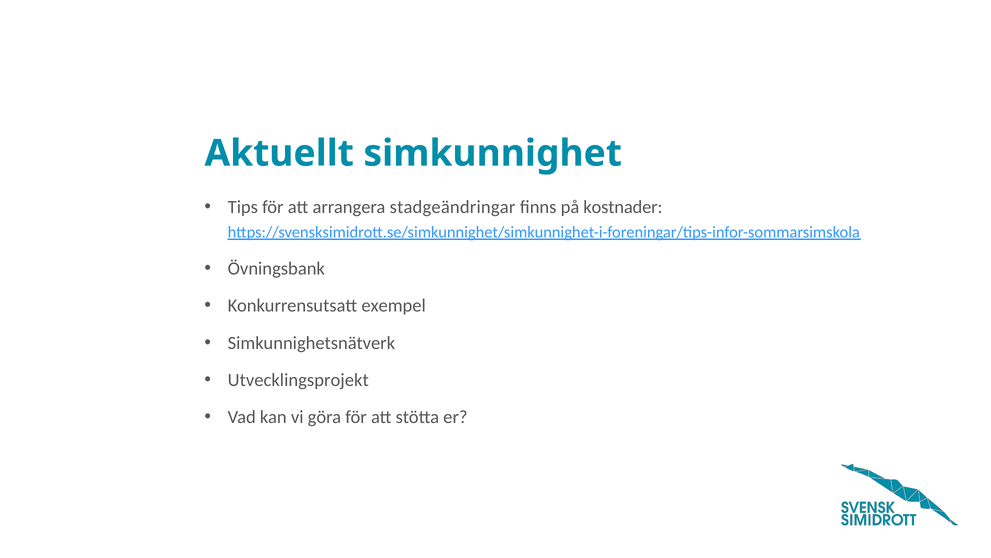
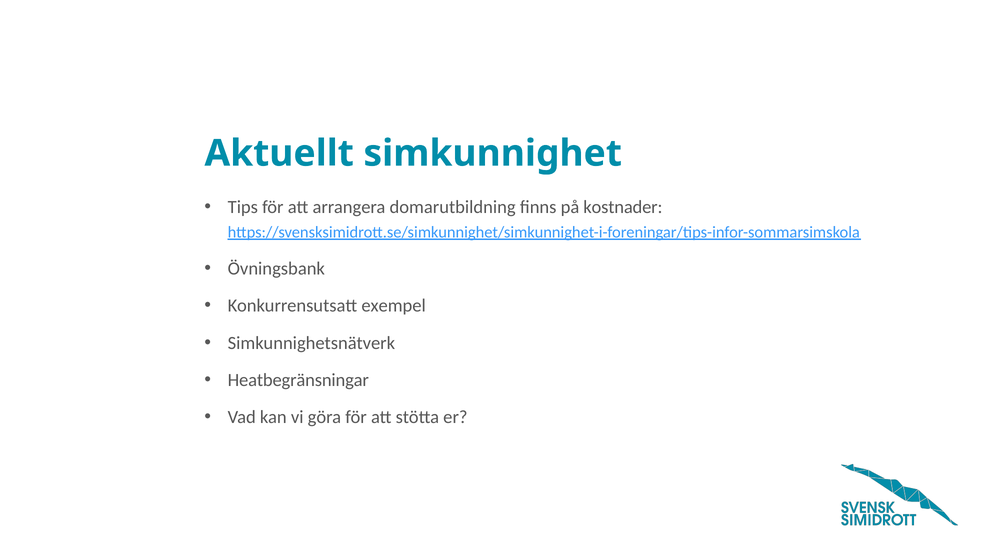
stadgeändringar: stadgeändringar -> domarutbildning (453, 207)
Utvecklingsprojekt: Utvecklingsprojekt -> Heatbegränsningar (298, 380)
